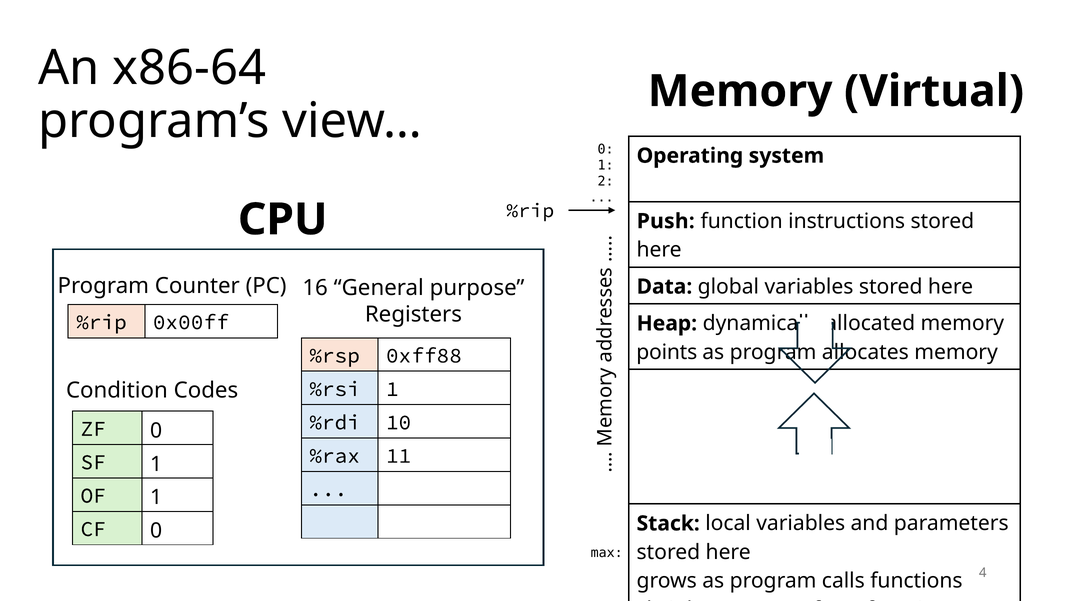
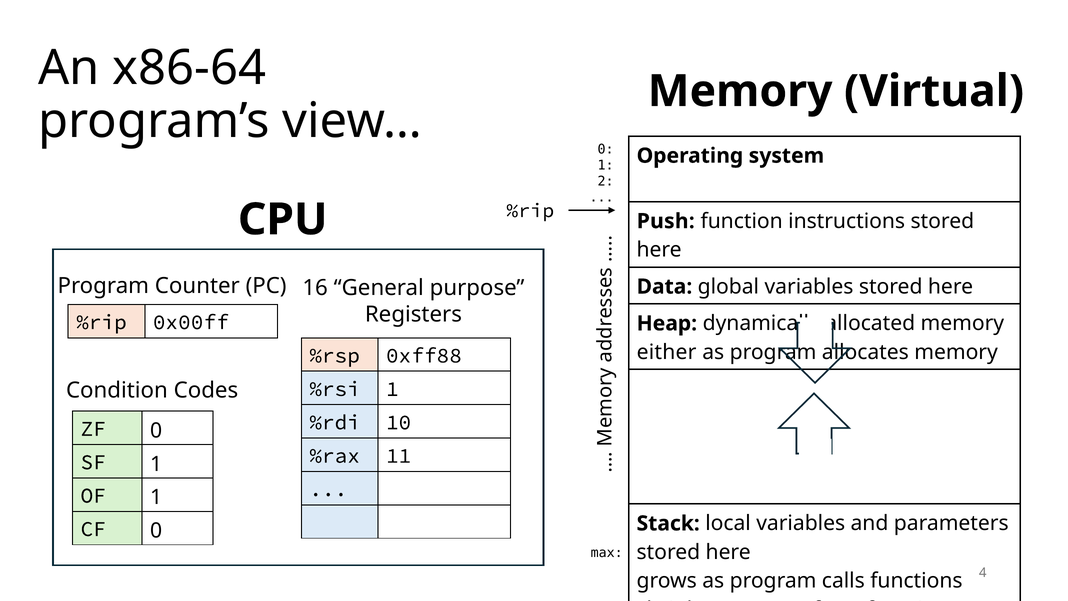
points: points -> either (667, 352)
